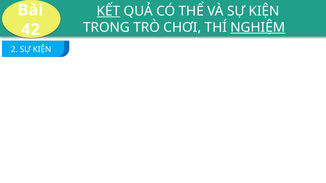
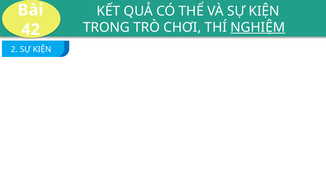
KẾT underline: present -> none (108, 11)
